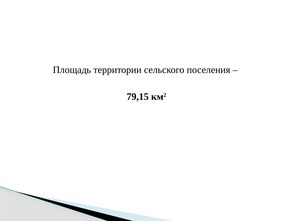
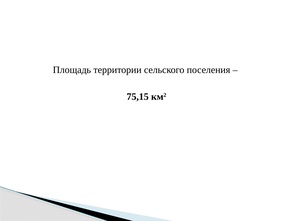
79,15: 79,15 -> 75,15 (138, 96)
